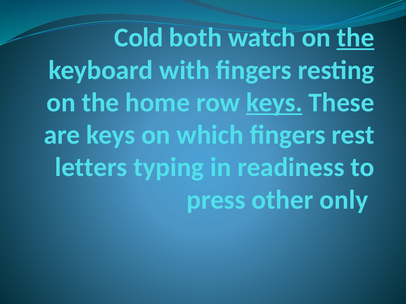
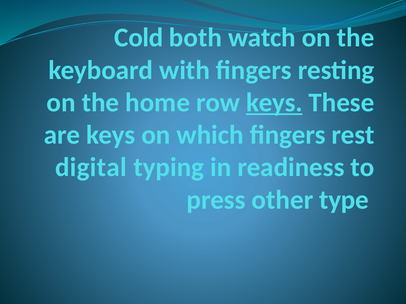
the underline: present -> none (356, 38)
letters: letters -> digital (91, 168)
only: only -> type (344, 200)
